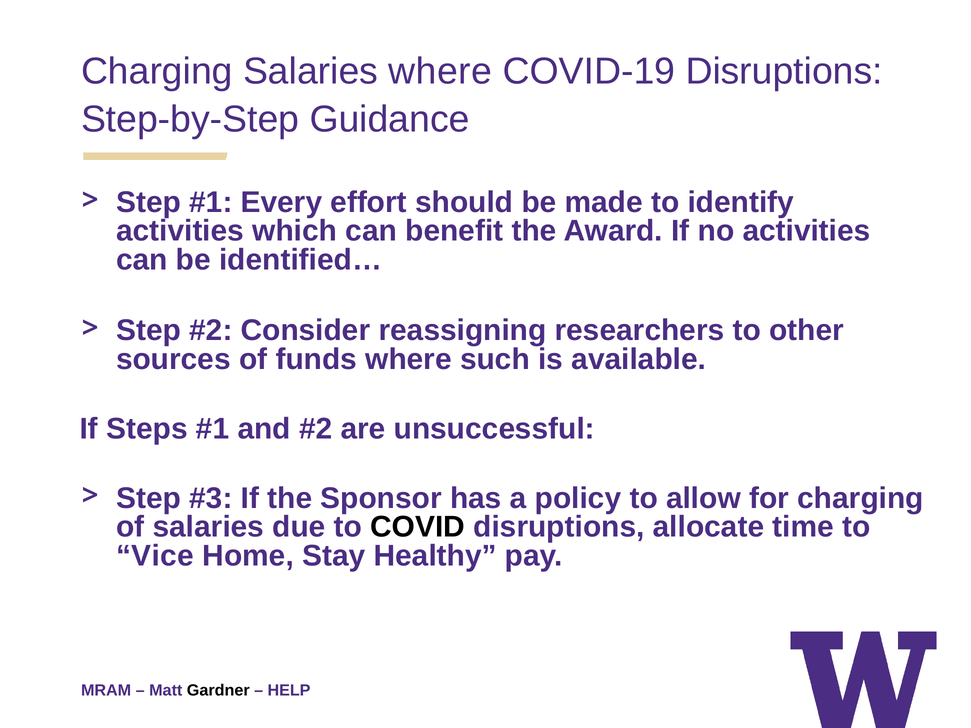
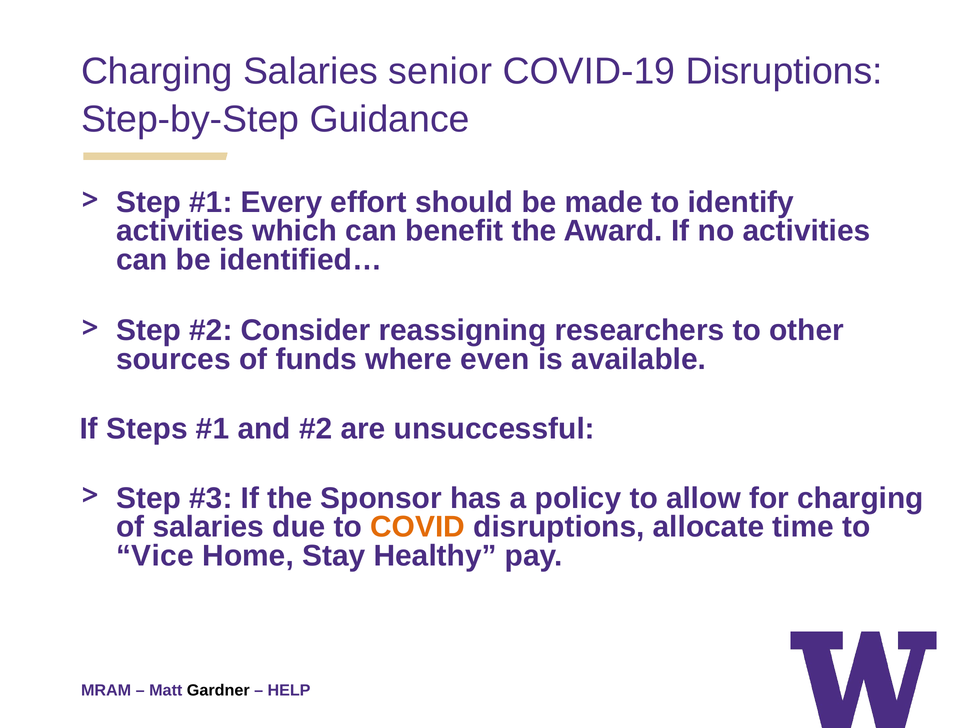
Salaries where: where -> senior (440, 71)
such: such -> even (495, 359)
COVID colour: black -> orange (418, 527)
